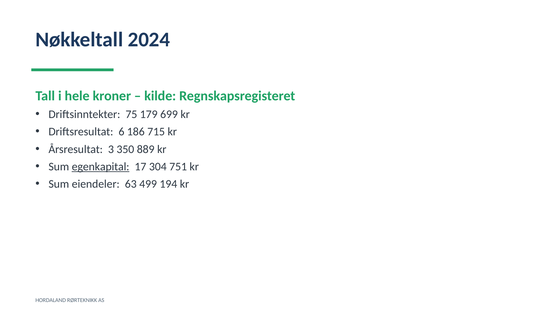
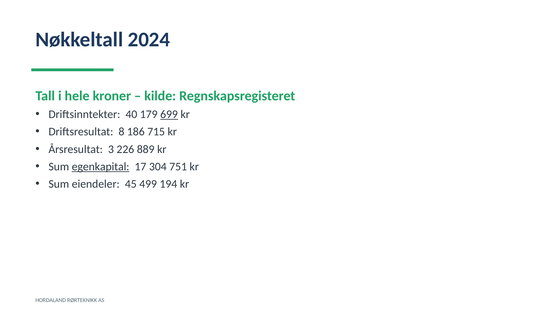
75: 75 -> 40 (131, 115)
699 underline: none -> present (169, 115)
6: 6 -> 8 (121, 132)
350: 350 -> 226 (125, 149)
63: 63 -> 45 (131, 184)
